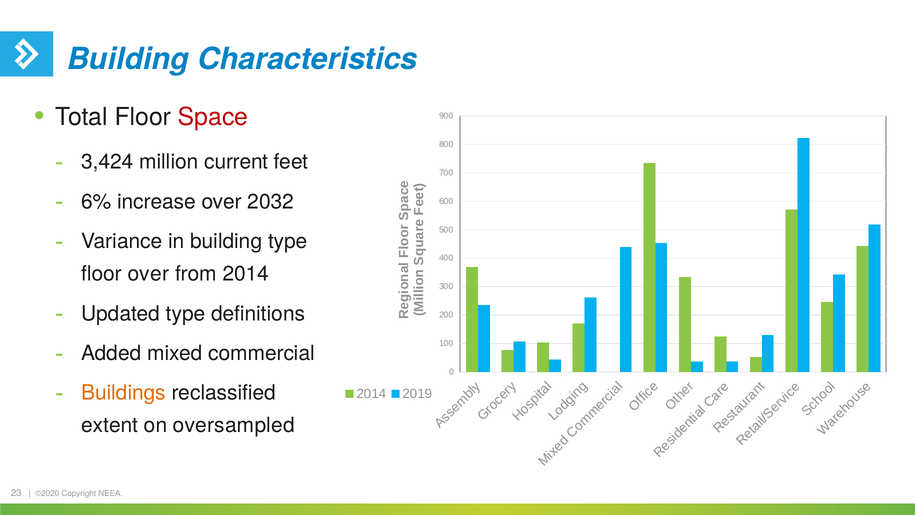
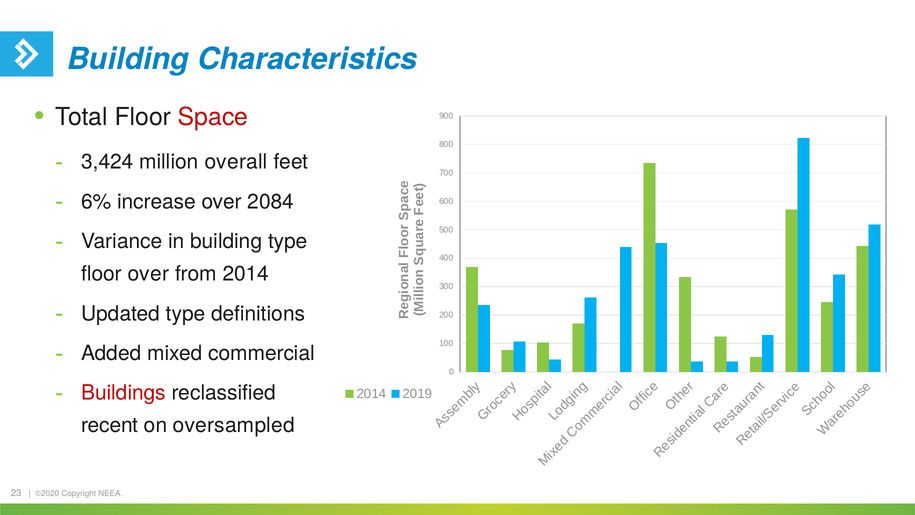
current: current -> overall (236, 162)
2032: 2032 -> 2084 (271, 202)
Buildings colour: orange -> red (124, 393)
extent: extent -> recent (110, 425)
